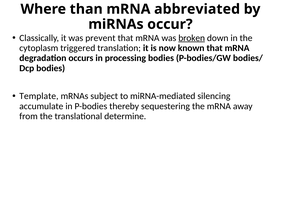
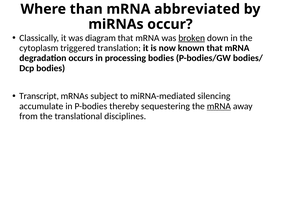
prevent: prevent -> diagram (100, 38)
Template: Template -> Transcript (39, 96)
mRNA underline: none -> present (219, 107)
determine: determine -> disciplines (125, 117)
